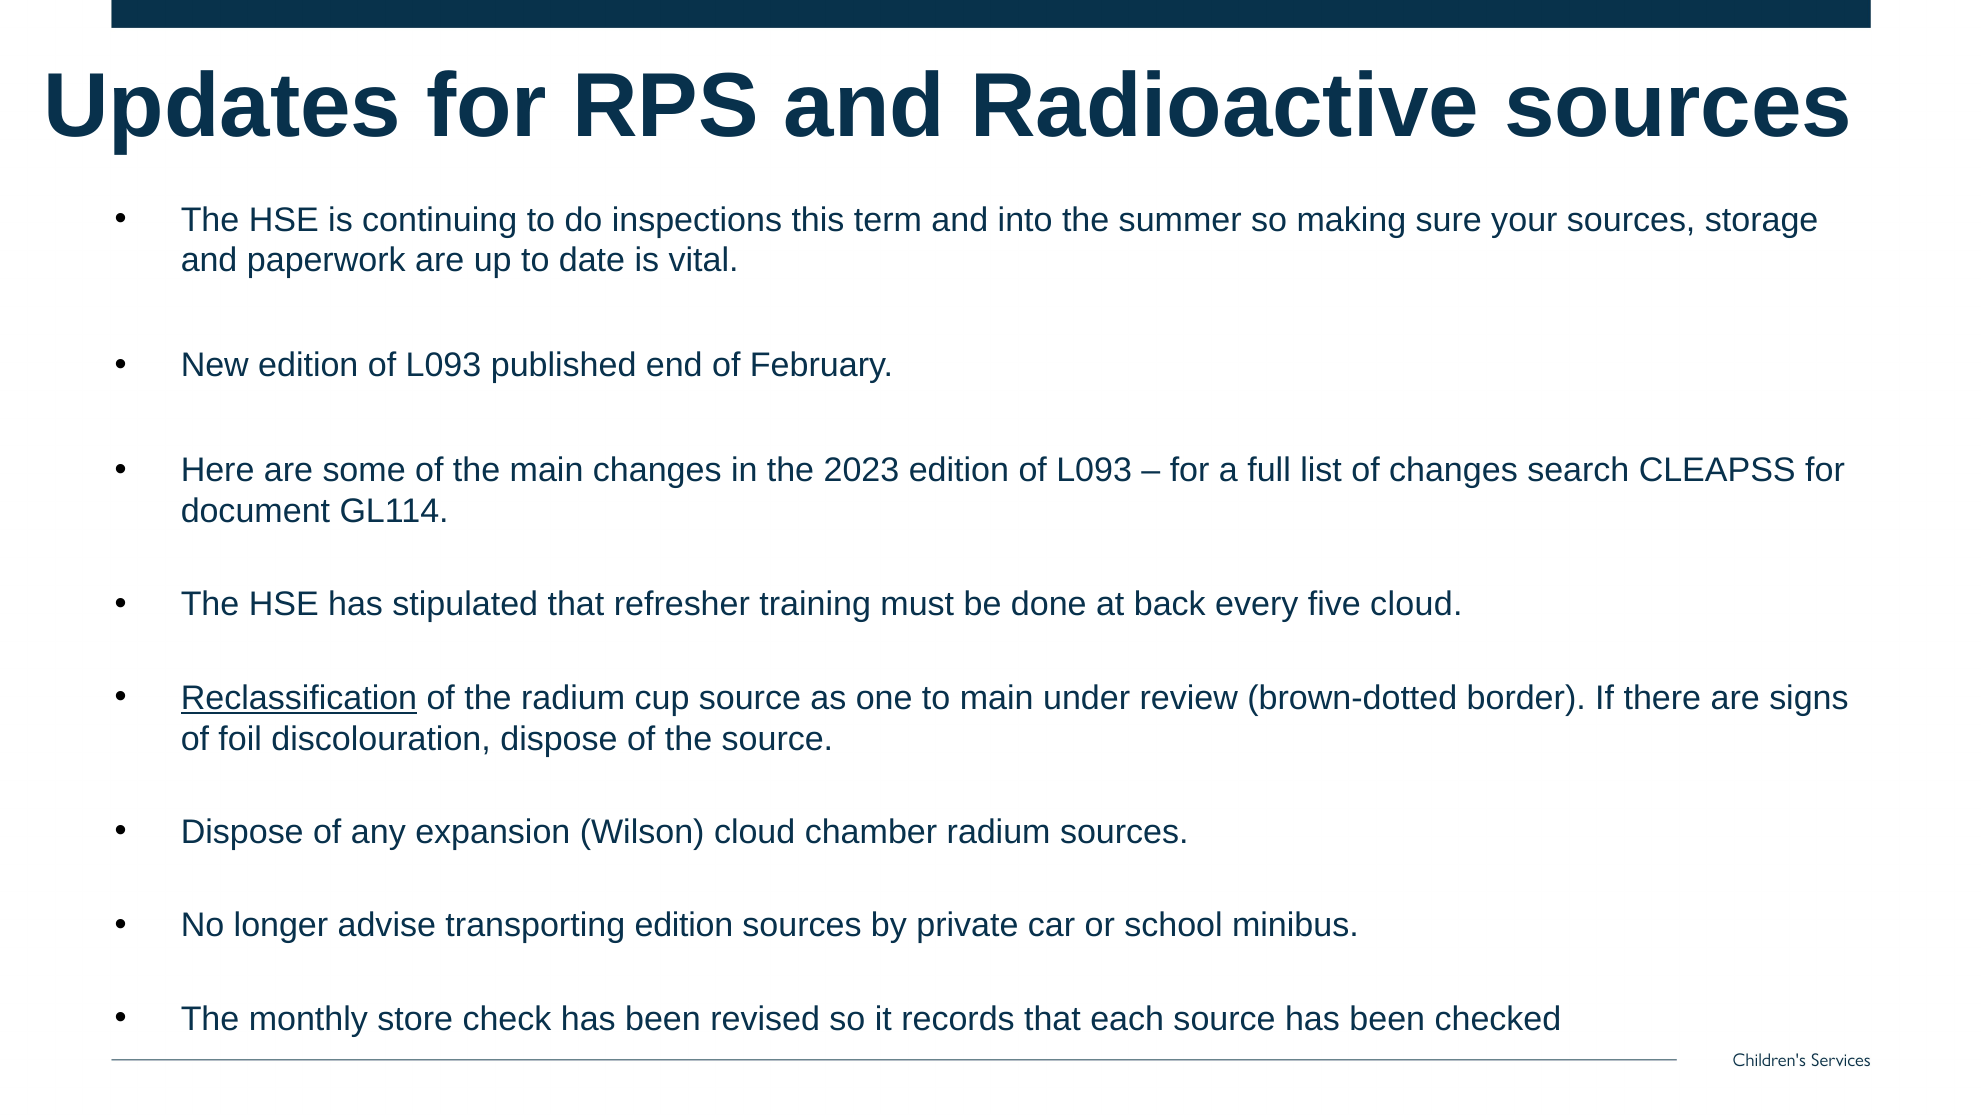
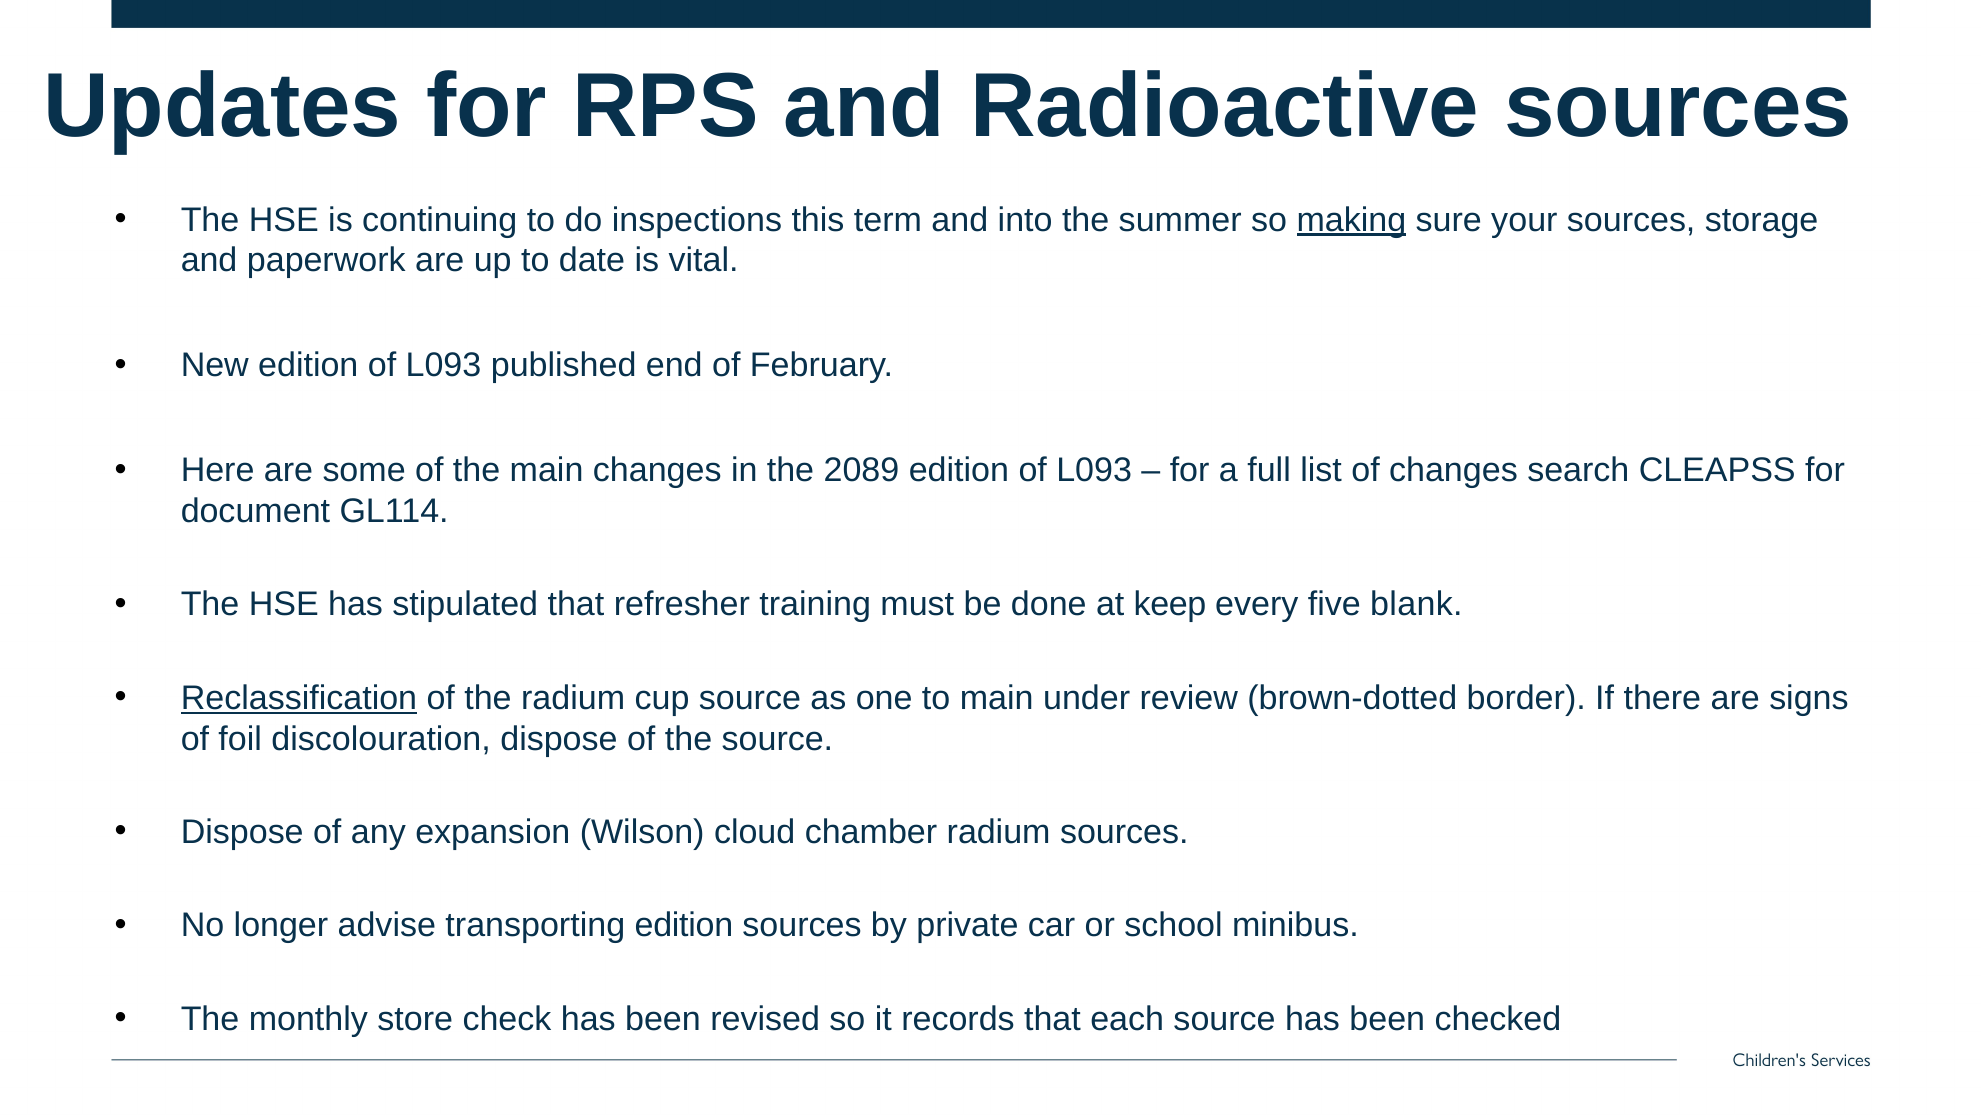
making underline: none -> present (1351, 220)
2023: 2023 -> 2089 (861, 470)
back: back -> keep (1170, 604)
five cloud: cloud -> blank (1416, 604)
